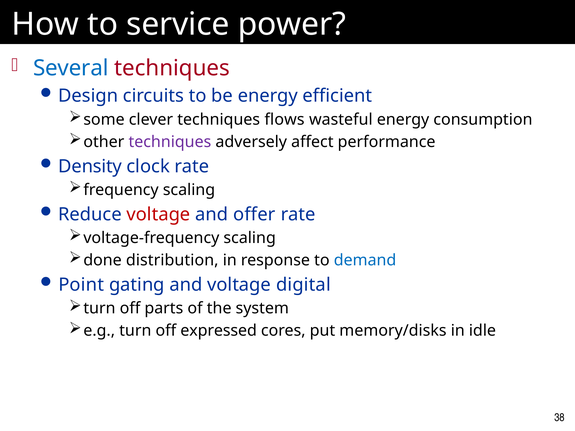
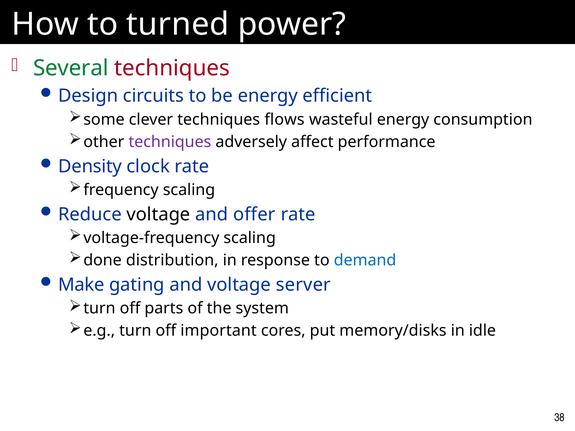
service: service -> turned (178, 24)
Several colour: blue -> green (71, 68)
voltage colour: red -> black (158, 214)
Point: Point -> Make (81, 285)
digital: digital -> server (303, 285)
expressed: expressed -> important (219, 331)
